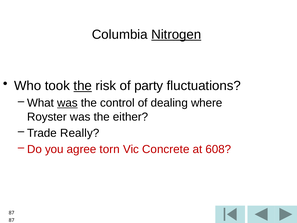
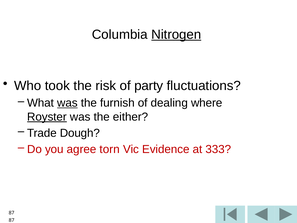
the underline: present -> none (83, 86)
control: control -> furnish (117, 103)
Royster underline: none -> present (47, 117)
Really: Really -> Dough (80, 133)
Concrete: Concrete -> Evidence (166, 149)
608: 608 -> 333 (218, 149)
